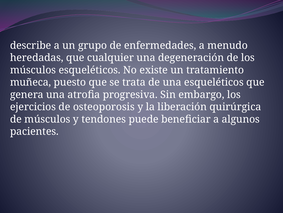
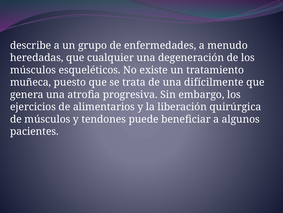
una esqueléticos: esqueléticos -> difícilmente (214, 82)
osteoporosis: osteoporosis -> alimentarios (104, 107)
